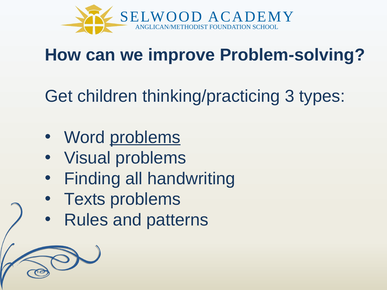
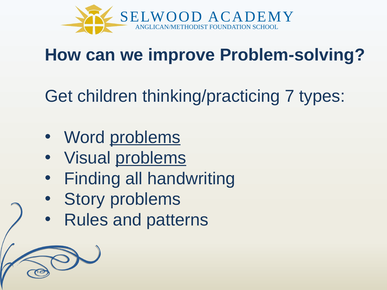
3: 3 -> 7 (290, 96)
problems underline: none -> present (151, 158)
Texts: Texts -> Story (85, 199)
